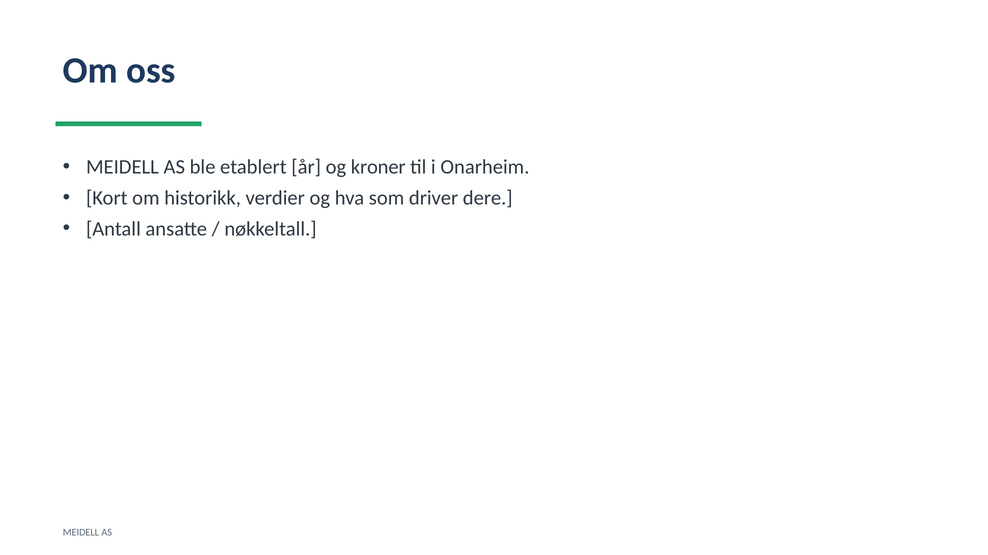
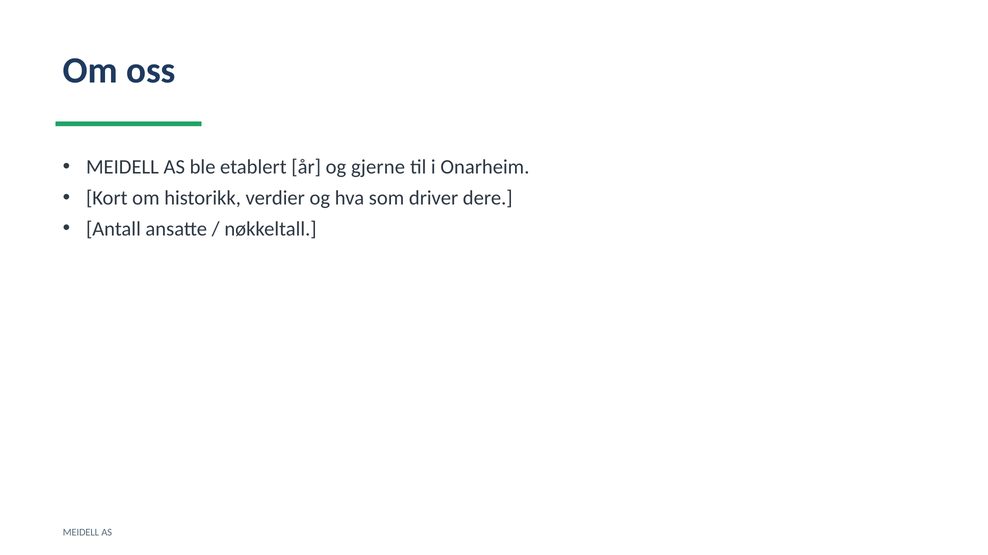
kroner: kroner -> gjerne (378, 167)
